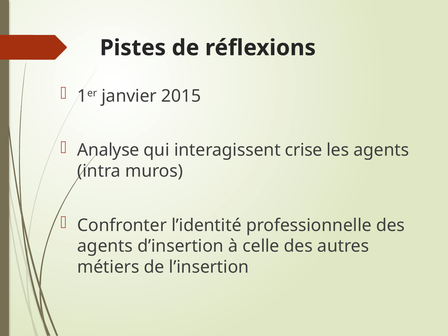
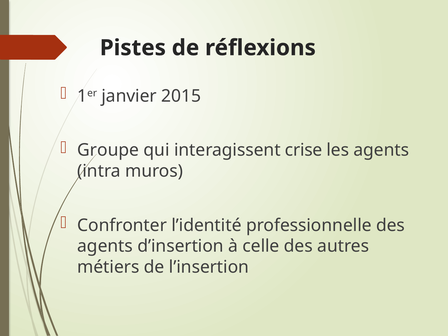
Analyse: Analyse -> Groupe (108, 150)
